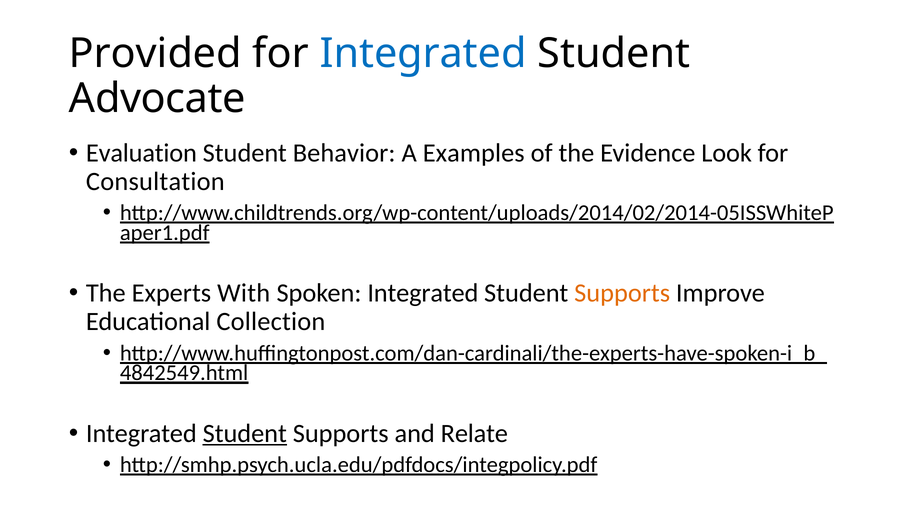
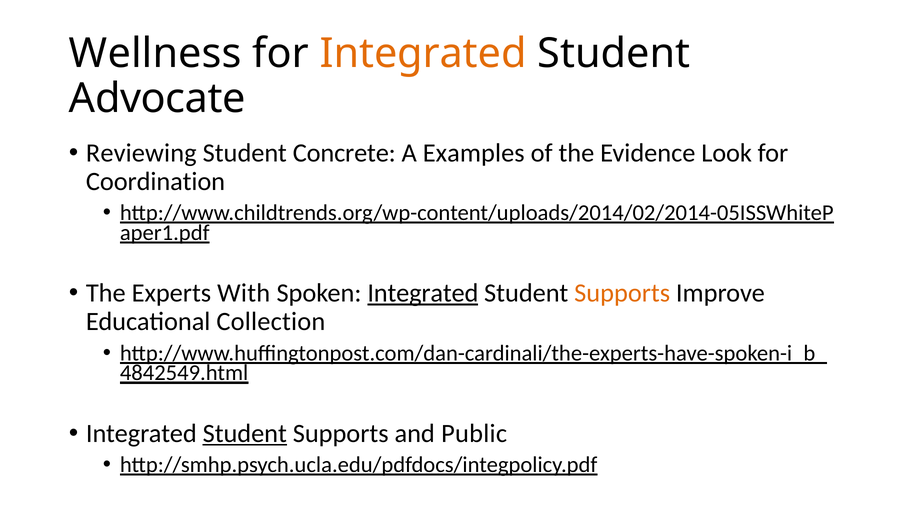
Provided: Provided -> Wellness (155, 54)
Integrated colour: blue -> orange (423, 54)
Evaluation: Evaluation -> Reviewing (141, 153)
Behavior: Behavior -> Concrete (344, 153)
Consultation: Consultation -> Coordination (156, 181)
Integrated underline: none -> present (423, 293)
Relate: Relate -> Public (474, 433)
